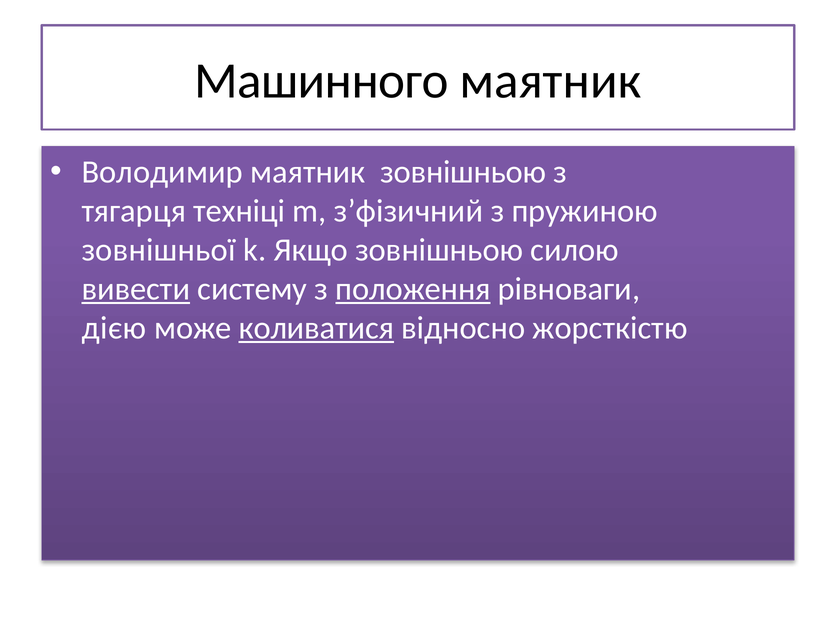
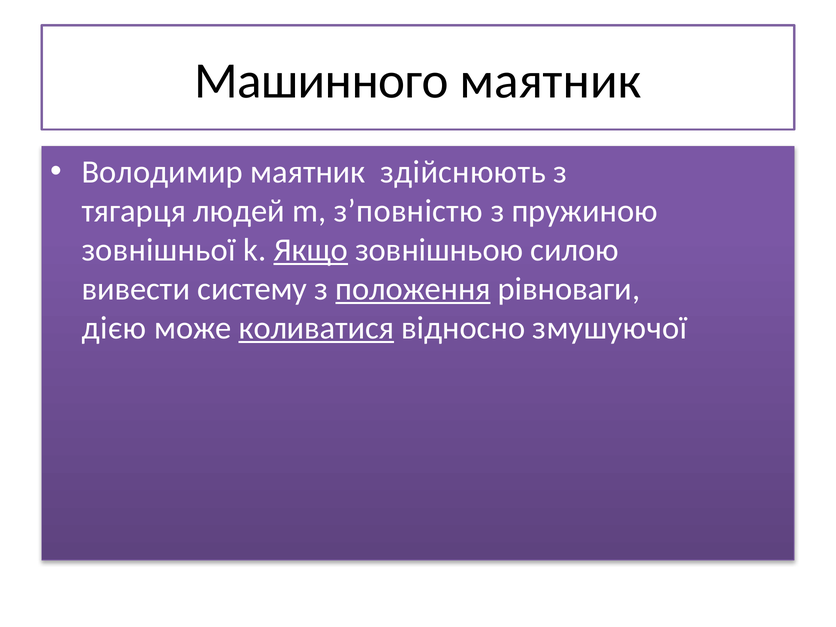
маятник зовнішньою: зовнішньою -> здійснюють (463, 172)
техніці: техніці -> людей (239, 211)
з’фізичний: з’фізичний -> з’повністю (408, 211)
Якщо underline: none -> present (311, 250)
вивести underline: present -> none (136, 289)
жорсткістю: жорсткістю -> змушуючої (610, 328)
